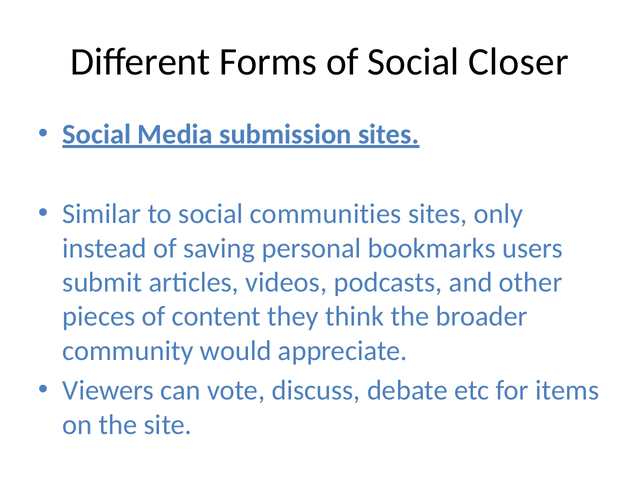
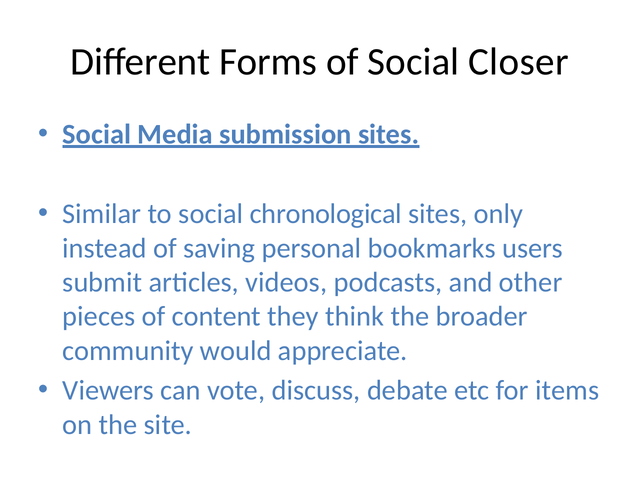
communities: communities -> chronological (326, 214)
